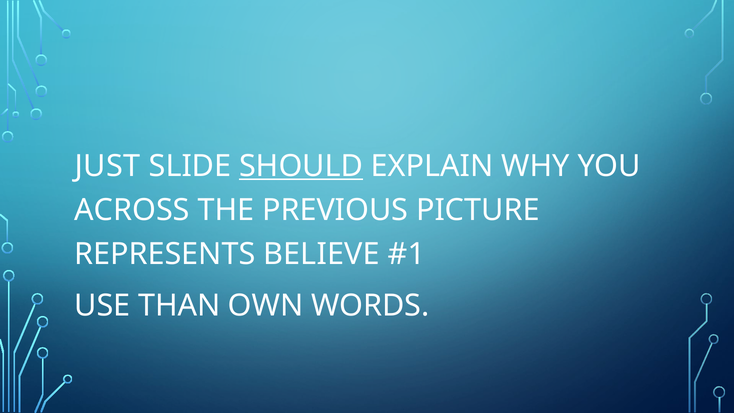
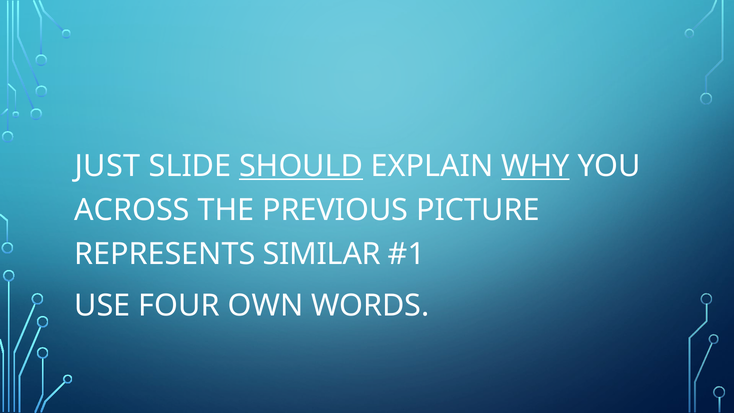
WHY underline: none -> present (536, 166)
BELIEVE: BELIEVE -> SIMILAR (322, 254)
THAN: THAN -> FOUR (179, 306)
